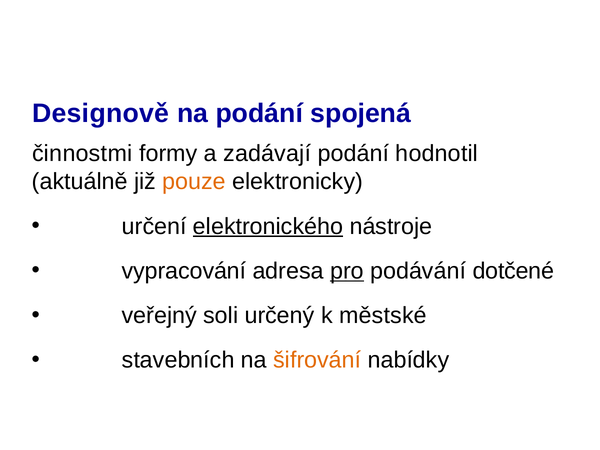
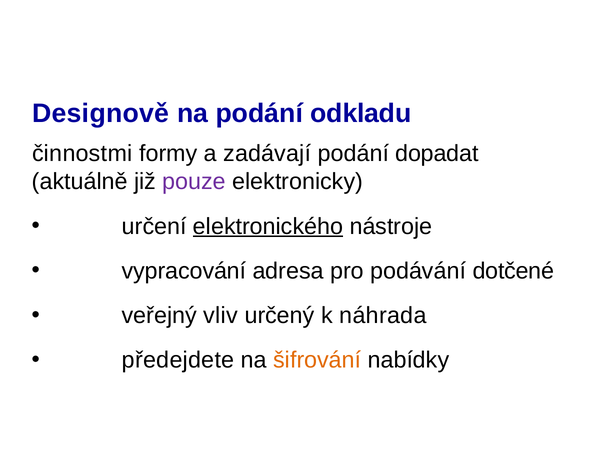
spojená: spojená -> odkladu (361, 114)
hodnotil: hodnotil -> dopadat (437, 154)
pouze colour: orange -> purple (194, 182)
pro underline: present -> none (347, 271)
soli: soli -> vliv (221, 316)
městské: městské -> náhrada (383, 316)
stavebních: stavebních -> předejdete (178, 360)
